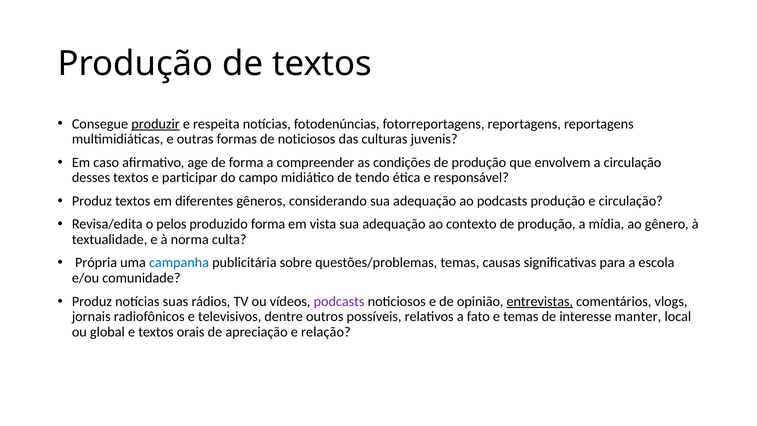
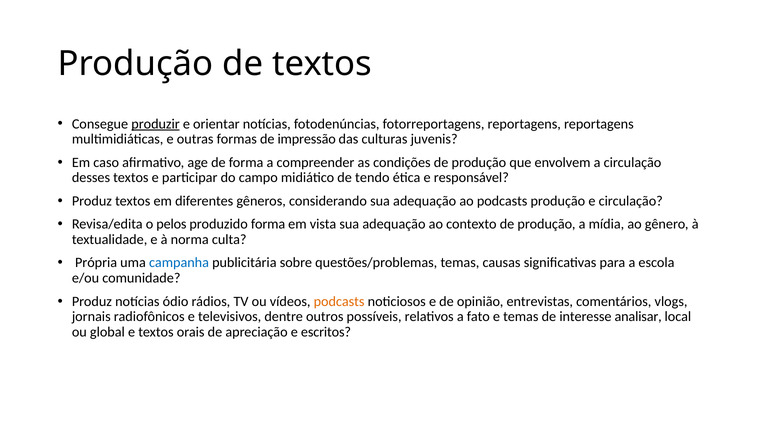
respeita: respeita -> orientar (216, 124)
de noticiosos: noticiosos -> impressão (307, 139)
suas: suas -> ódio (176, 301)
podcasts colour: purple -> orange (339, 301)
entrevistas underline: present -> none (540, 301)
manter: manter -> analisar (638, 317)
relação: relação -> escritos (326, 332)
